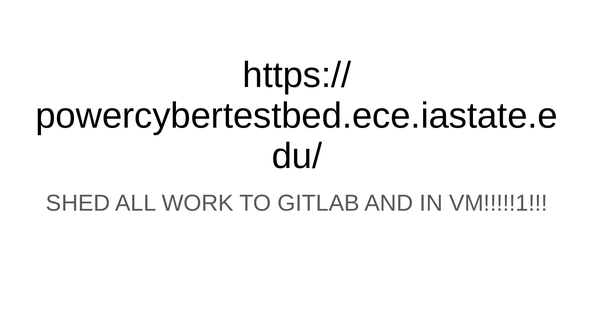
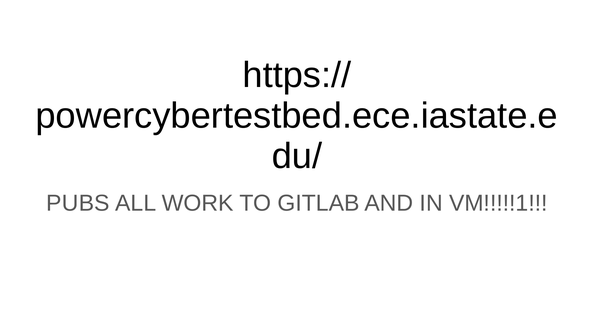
SHED: SHED -> PUBS (78, 203)
